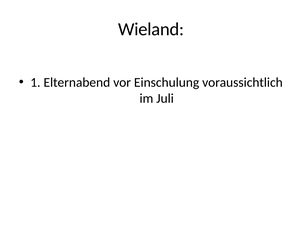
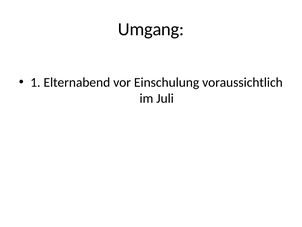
Wieland: Wieland -> Umgang (151, 29)
